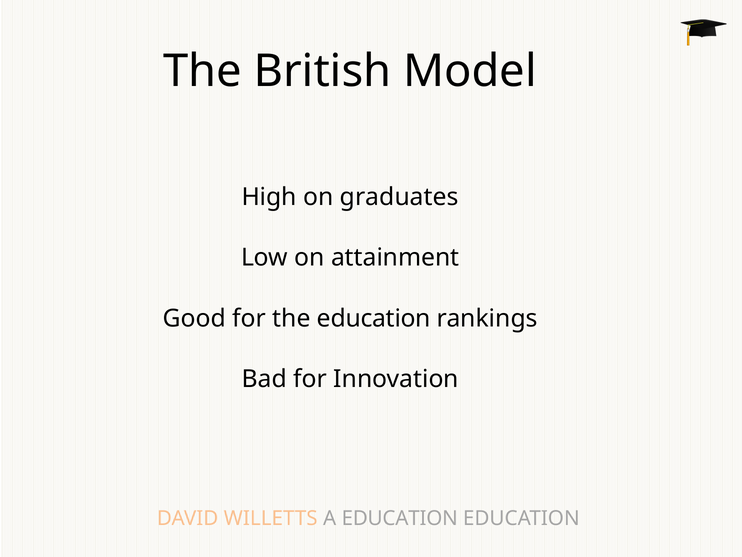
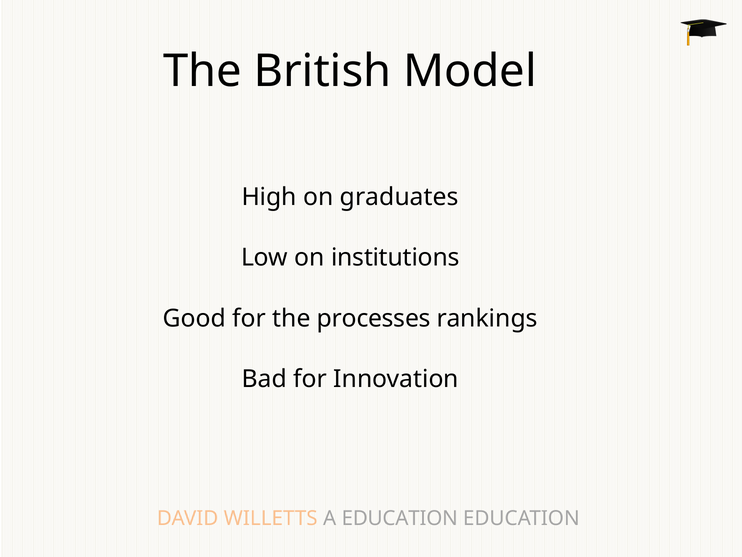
attainment: attainment -> institutions (395, 257)
the education: education -> processes (374, 318)
